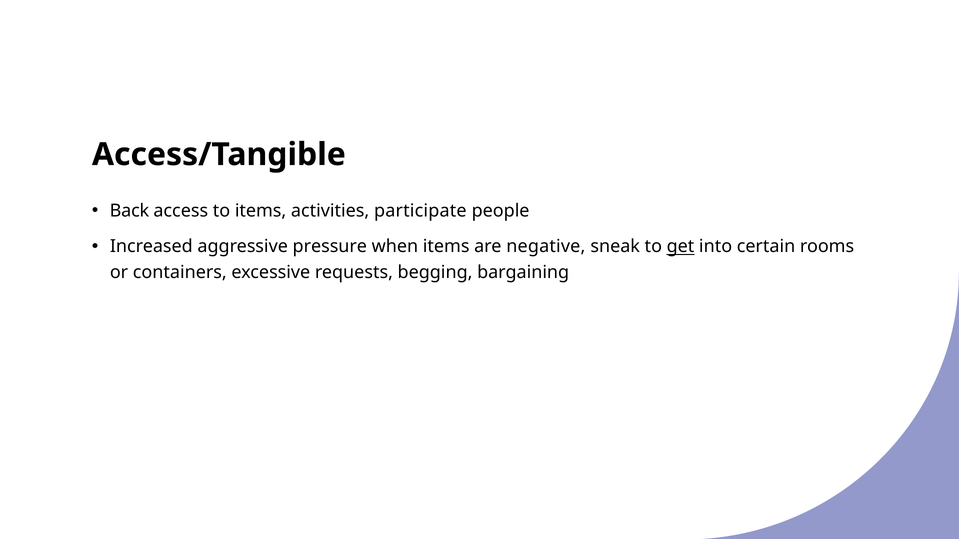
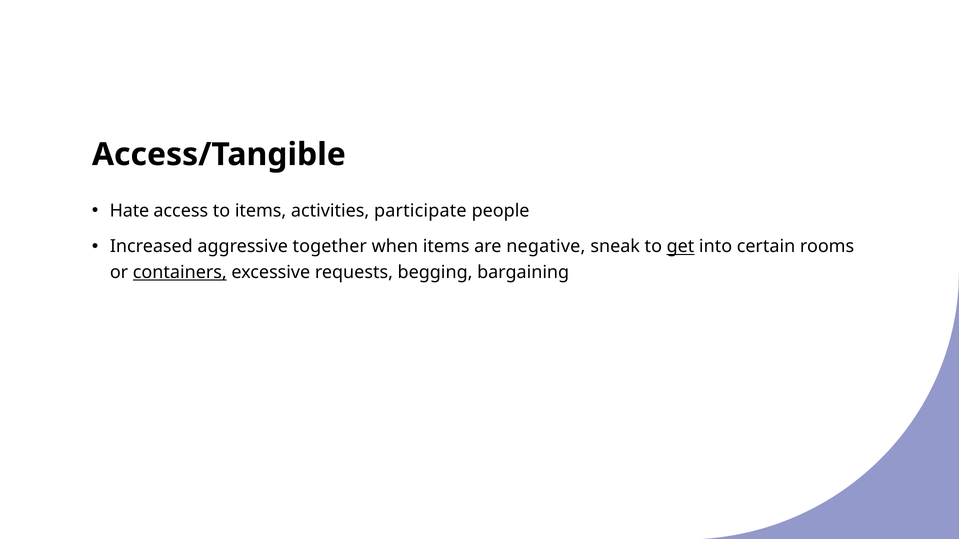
Back: Back -> Hate (129, 211)
pressure: pressure -> together (330, 247)
containers underline: none -> present (180, 273)
